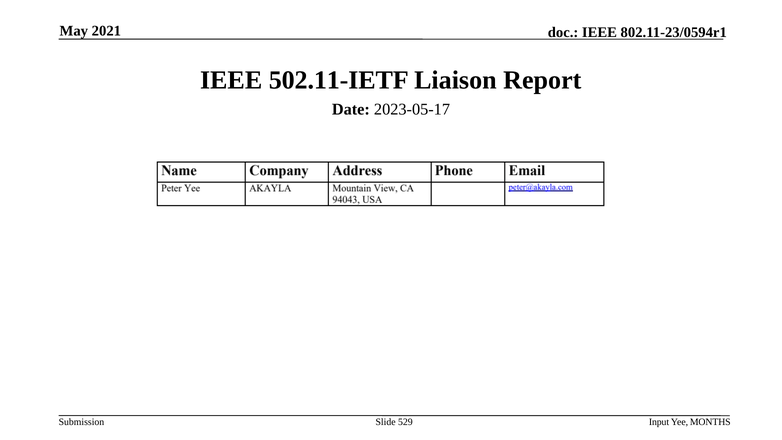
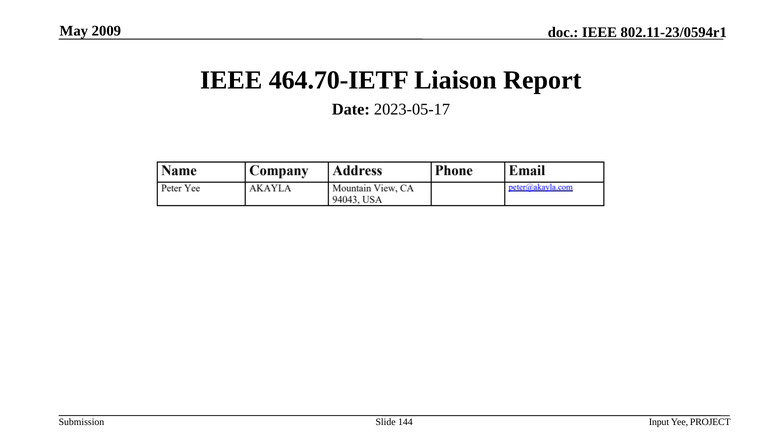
2021: 2021 -> 2009 (106, 31)
502.11-IETF: 502.11-IETF -> 464.70-IETF (339, 80)
529: 529 -> 144 (405, 422)
MONTHS: MONTHS -> PROJECT (710, 422)
